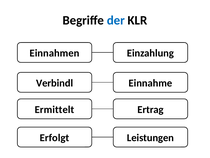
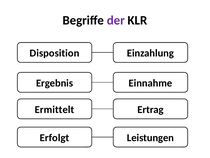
der colour: blue -> purple (116, 20)
Einnahmen: Einnahmen -> Disposition (54, 53)
Verbindl: Verbindl -> Ergebnis (55, 83)
